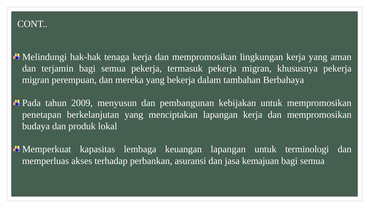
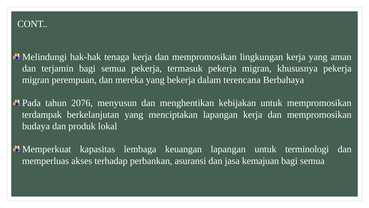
tambahan: tambahan -> terencana (242, 80)
2009: 2009 -> 2076 (82, 103)
pembangunan: pembangunan -> menghentikan (187, 103)
penetapan: penetapan -> terdampak (42, 114)
